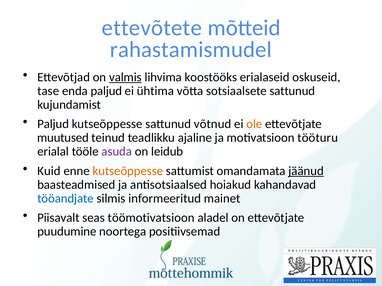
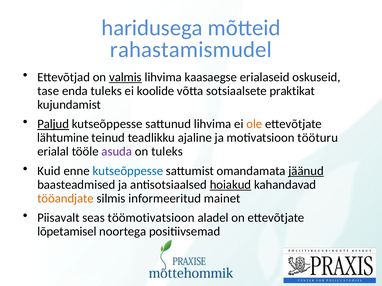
ettevõtete: ettevõtete -> haridusega (152, 28)
koostööks: koostööks -> kaasaegse (211, 77)
enda paljud: paljud -> tuleks (106, 91)
ühtima: ühtima -> koolide (155, 91)
sotsiaalsete sattunud: sattunud -> praktikat (292, 91)
Paljud underline: none -> present (53, 124)
sattunud võtnud: võtnud -> lihvima (213, 124)
muutused: muutused -> lähtumine (63, 138)
on leidub: leidub -> tuleks (167, 152)
kutseõppesse colour: orange -> blue (128, 171)
hoiakud underline: none -> present (230, 185)
tööandjate colour: blue -> orange (66, 199)
puudumine: puudumine -> lõpetamisel (67, 232)
